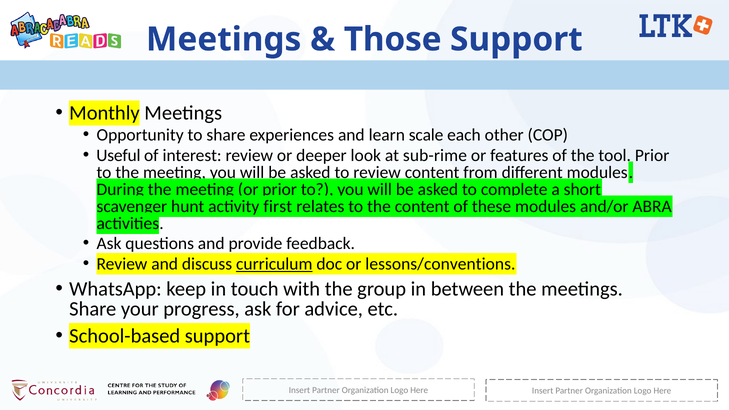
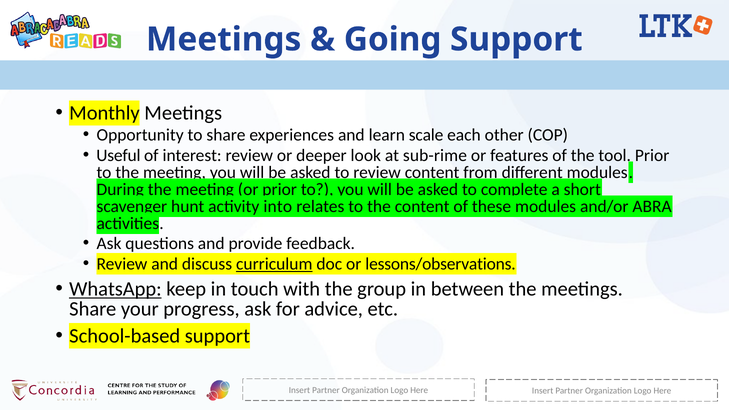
Those: Those -> Going (393, 39)
first: first -> into (278, 206)
lessons/conventions: lessons/conventions -> lessons/observations (441, 264)
WhatsApp underline: none -> present (115, 289)
